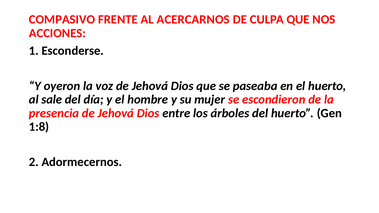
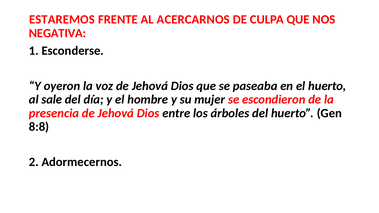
COMPASIVO: COMPASIVO -> ESTAREMOS (62, 20)
ACCIONES: ACCIONES -> NEGATIVA (57, 33)
1:8: 1:8 -> 8:8 (39, 127)
